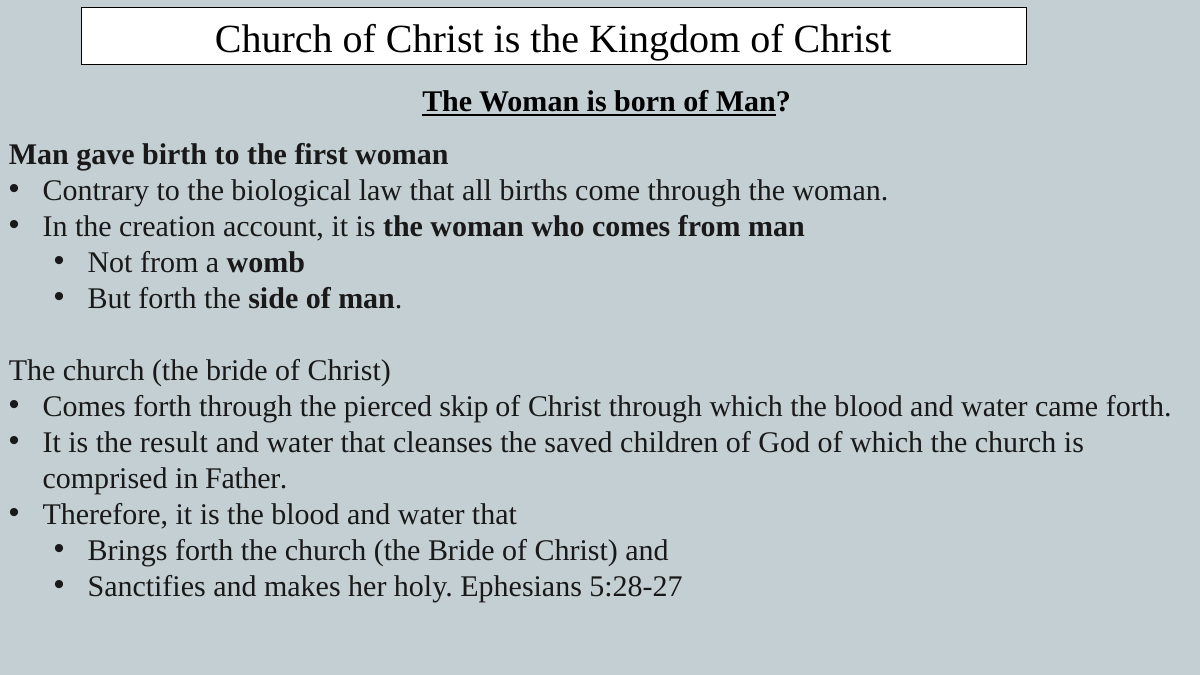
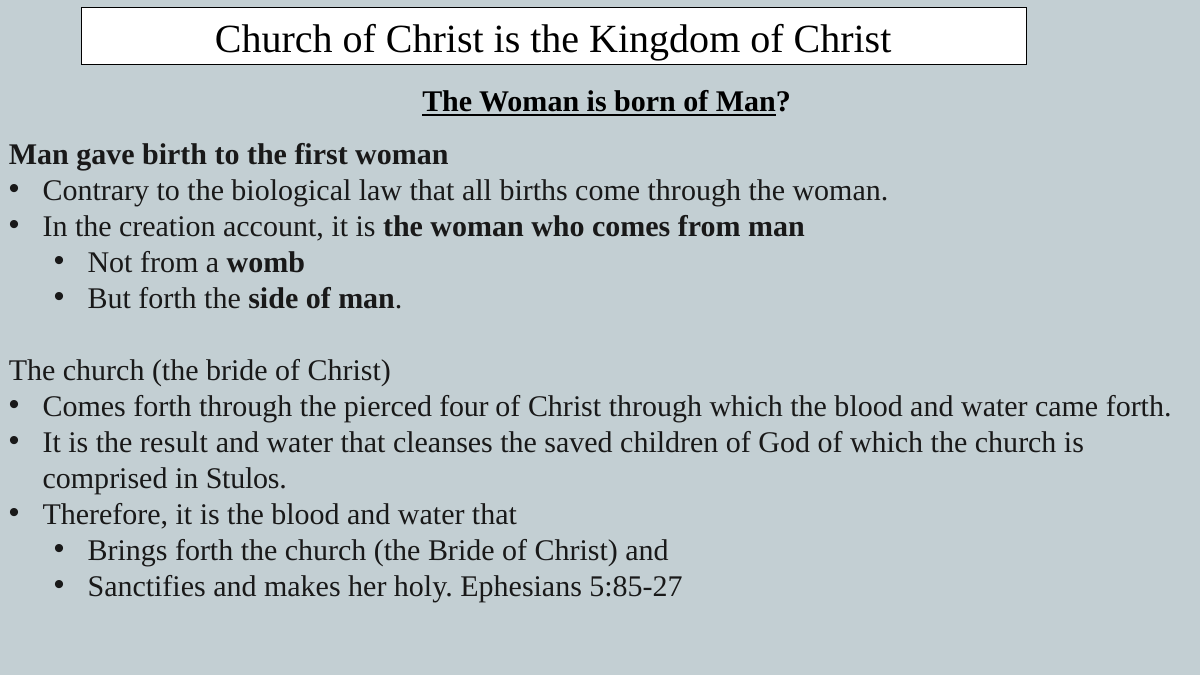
skip: skip -> four (464, 406)
Father: Father -> Stulos (246, 478)
5:28-27: 5:28-27 -> 5:85-27 (636, 586)
